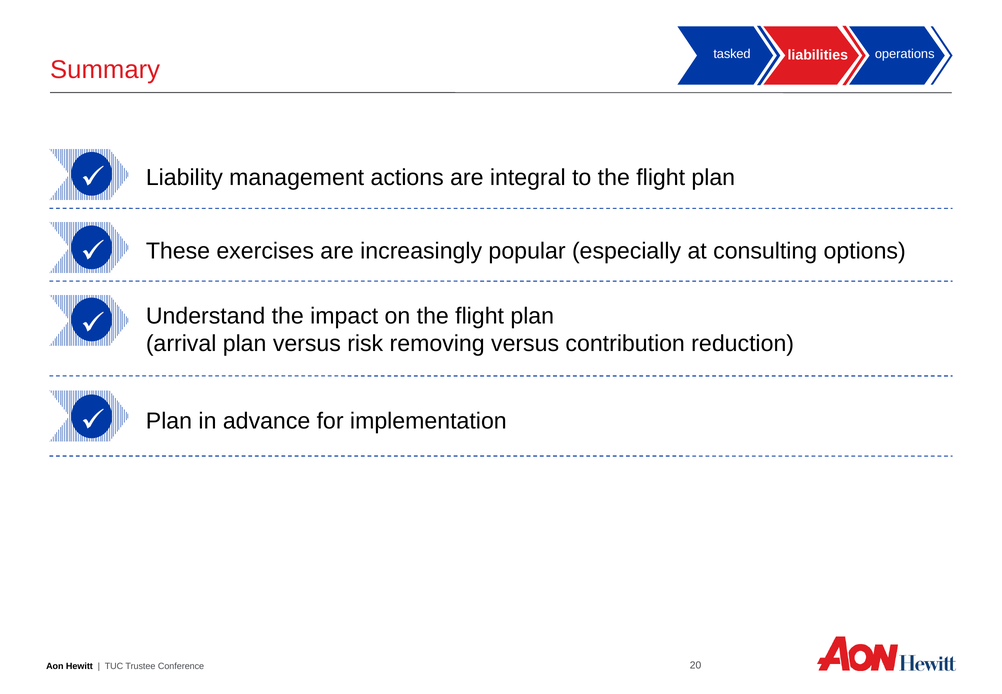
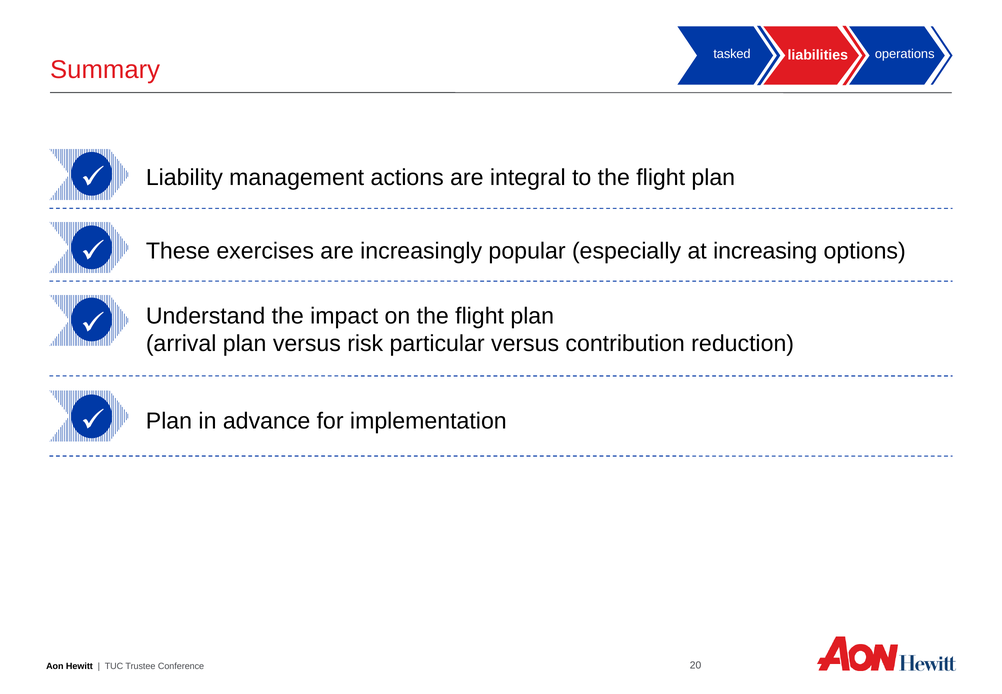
consulting: consulting -> increasing (765, 251)
removing: removing -> particular (437, 344)
